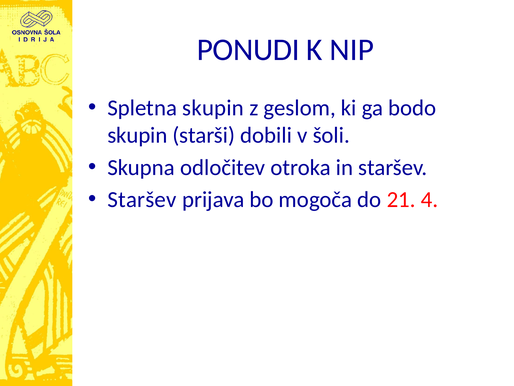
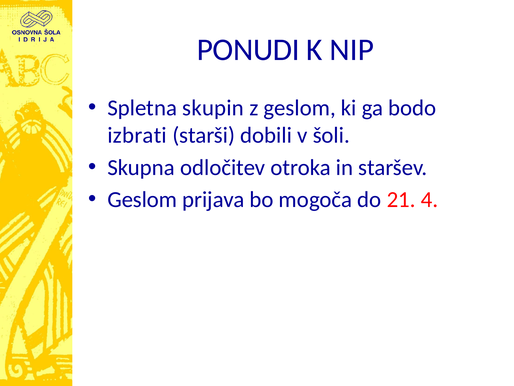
skupin: skupin -> izbrati (137, 135)
Staršev: Staršev -> Geslom (142, 199)
